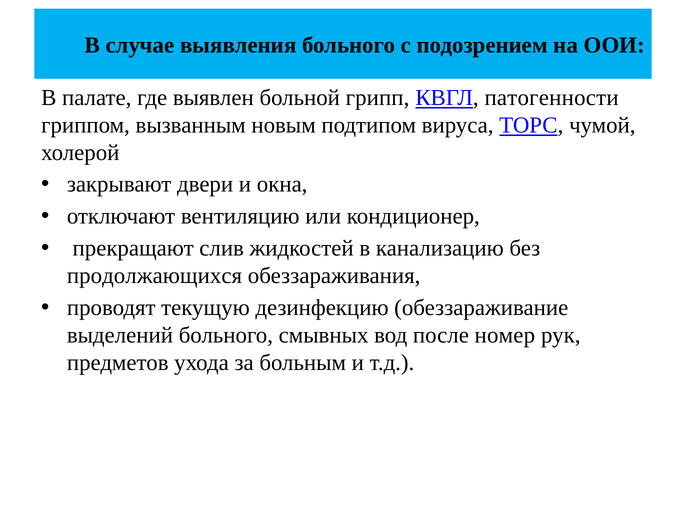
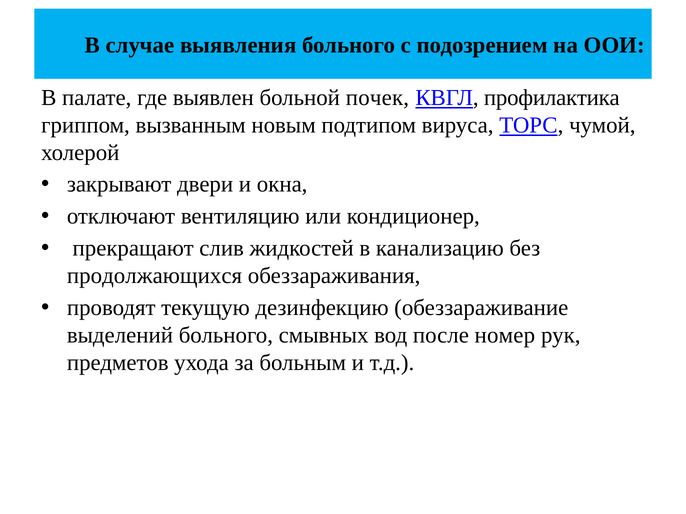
грипп: грипп -> почек (377, 98)
патогенности: патогенности -> профилактика (552, 98)
